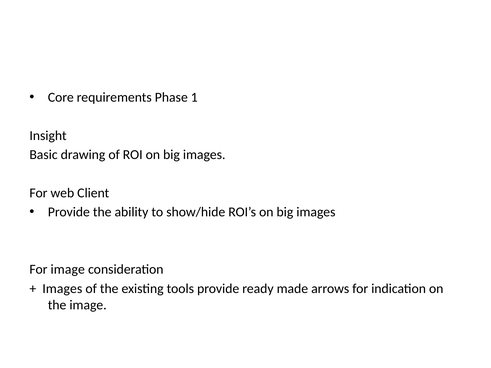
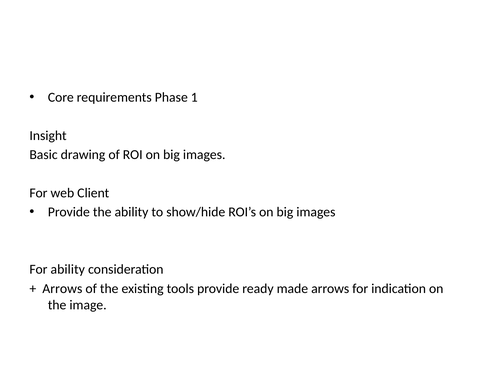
For image: image -> ability (68, 270)
Images: Images -> Arrows (62, 289)
